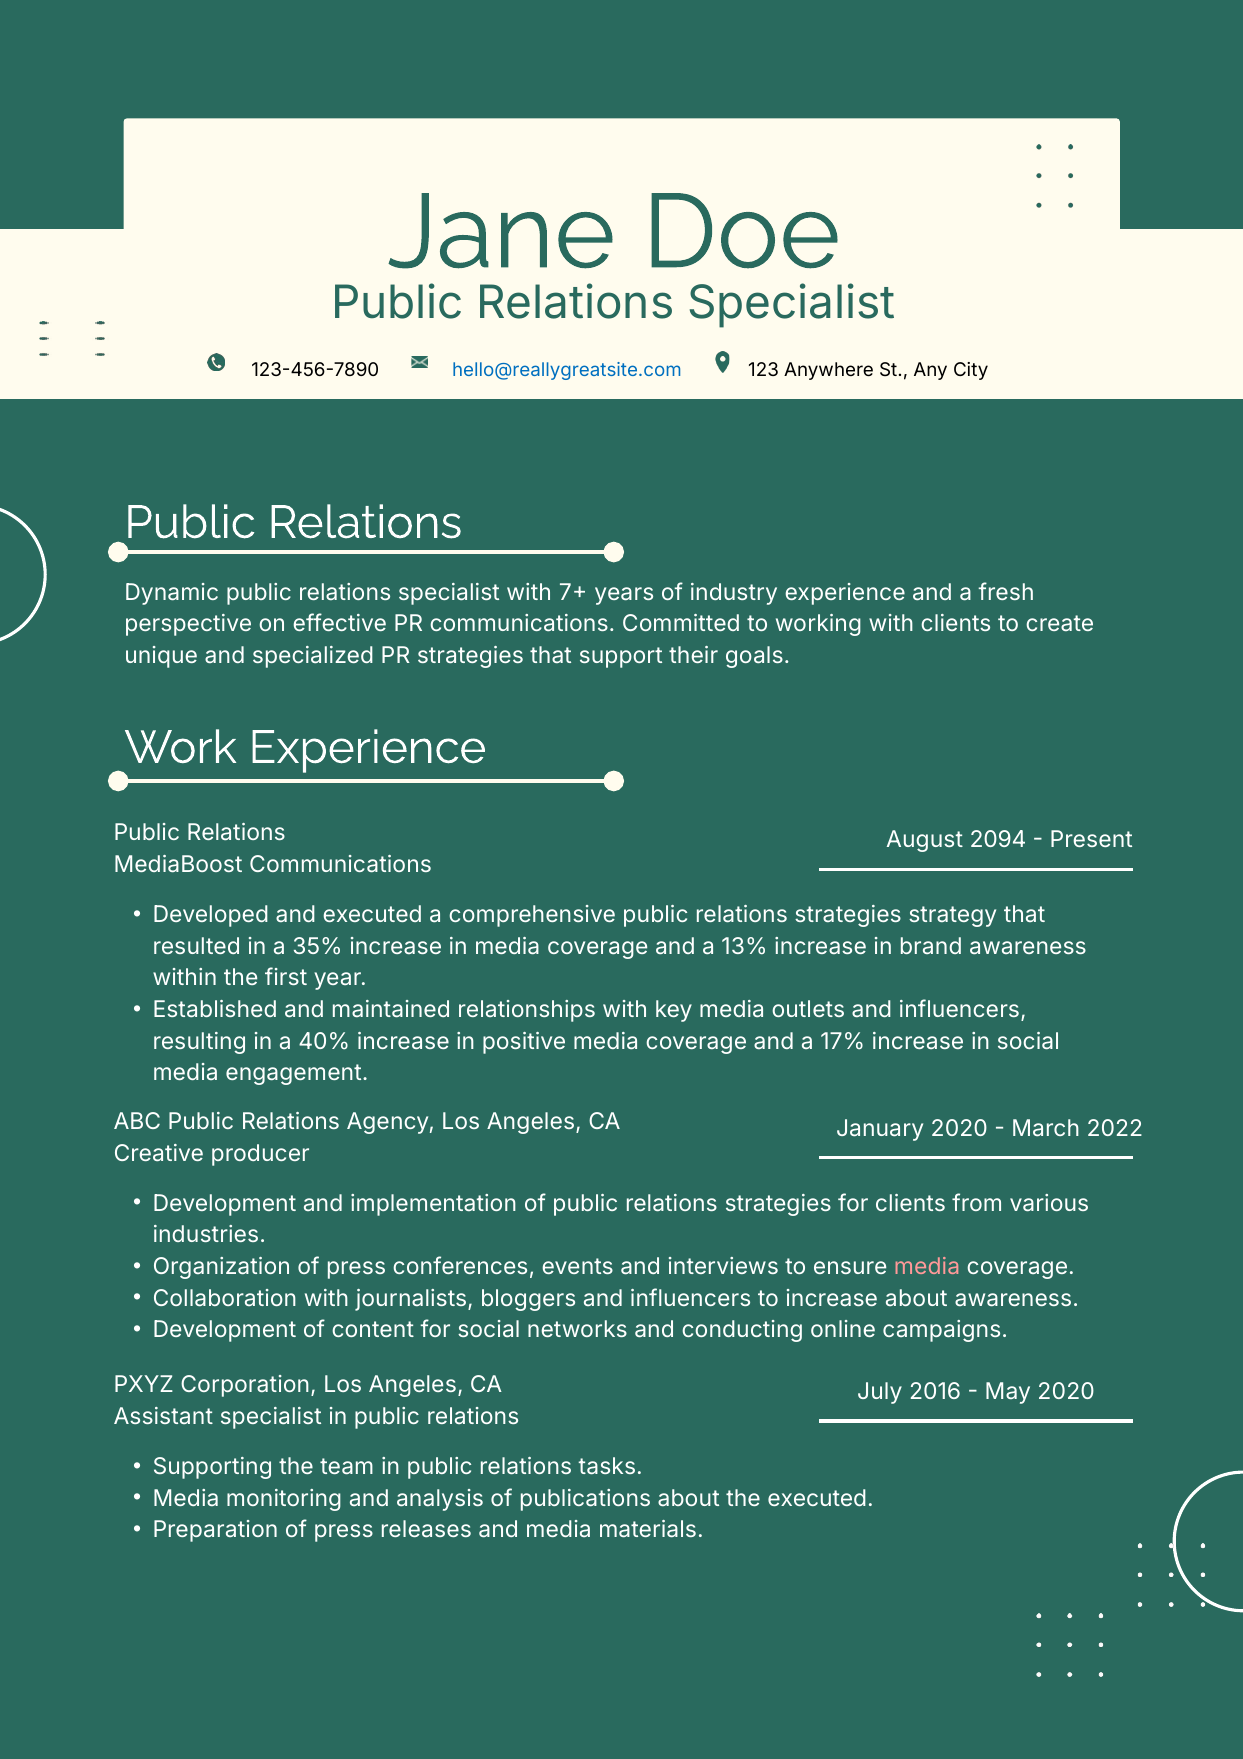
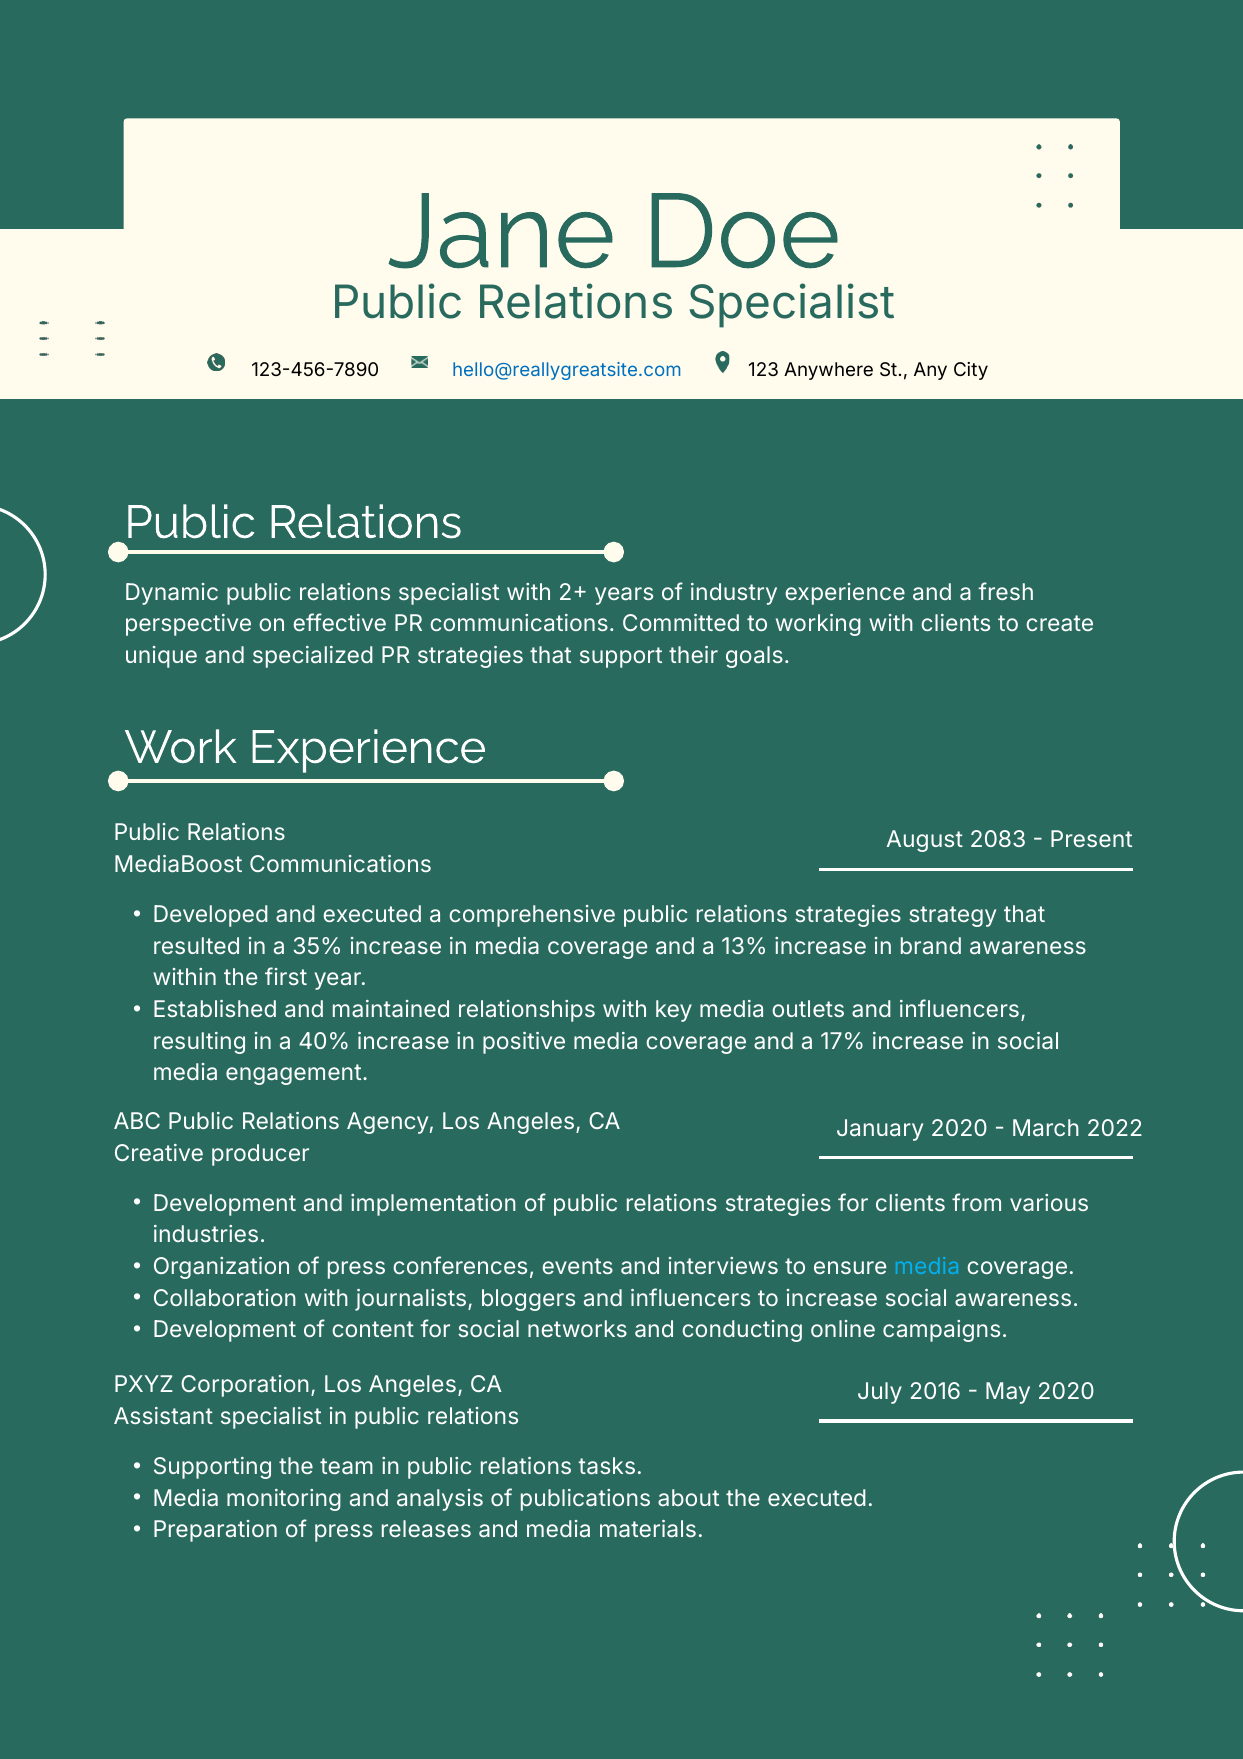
7+: 7+ -> 2+ (573, 593)
2094: 2094 -> 2083 (998, 840)
media colour: pink -> light blue (927, 1267)
increase about: about -> social (916, 1298)
